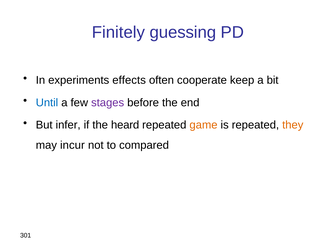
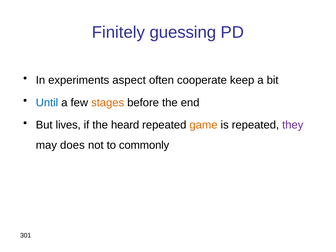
effects: effects -> aspect (129, 80)
stages colour: purple -> orange (108, 103)
infer: infer -> lives (68, 125)
they colour: orange -> purple (293, 125)
incur: incur -> does (72, 145)
compared: compared -> commonly (144, 145)
